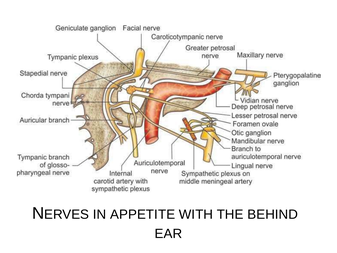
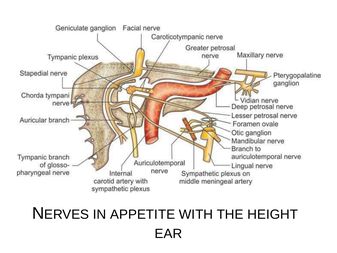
BEHIND: BEHIND -> HEIGHT (273, 214)
